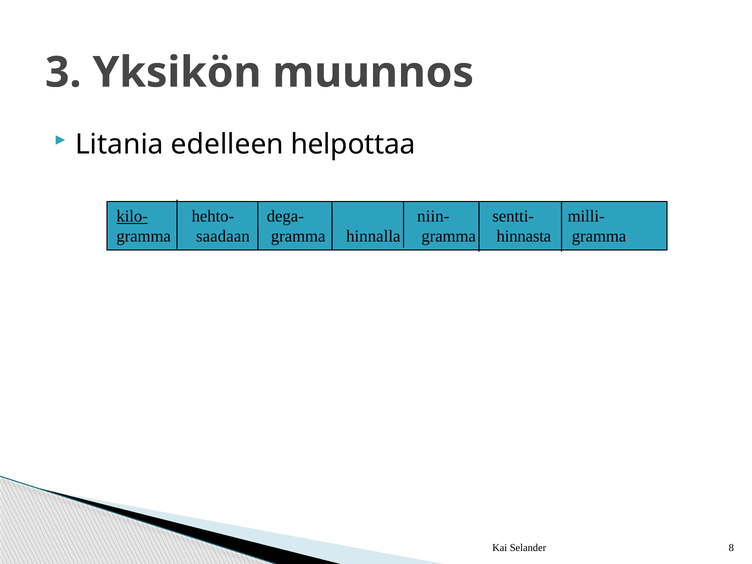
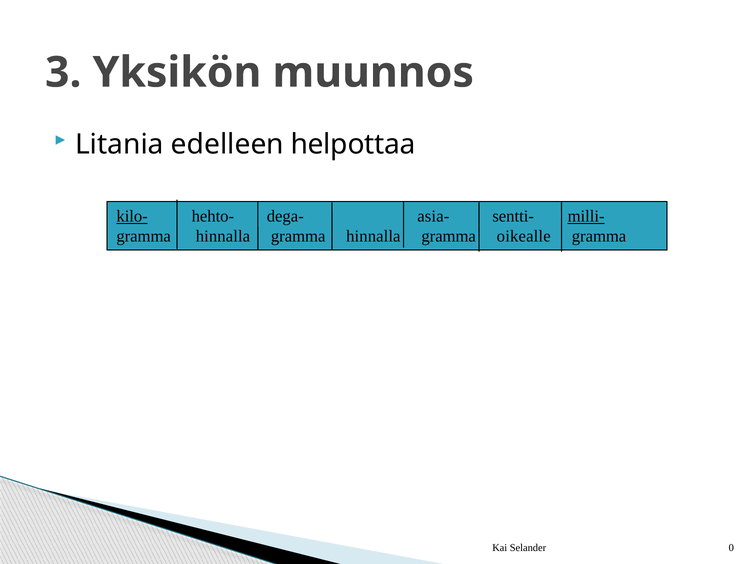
niin-: niin- -> asia- (433, 216)
milli- underline: none -> present (586, 216)
saadaan: saadaan -> hinnalla (223, 236)
hinnasta: hinnasta -> oikealle (524, 236)
8: 8 -> 0 (731, 548)
